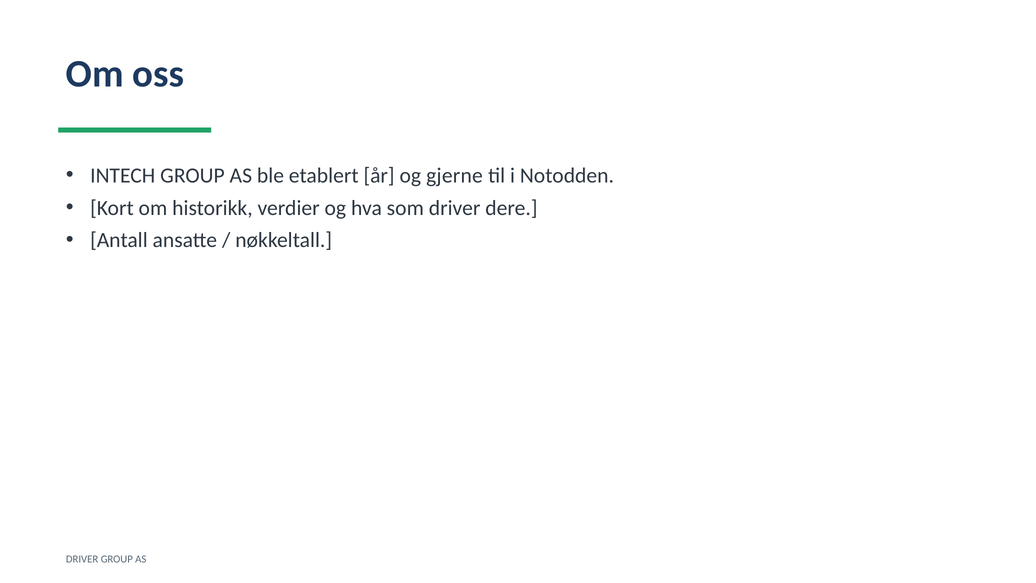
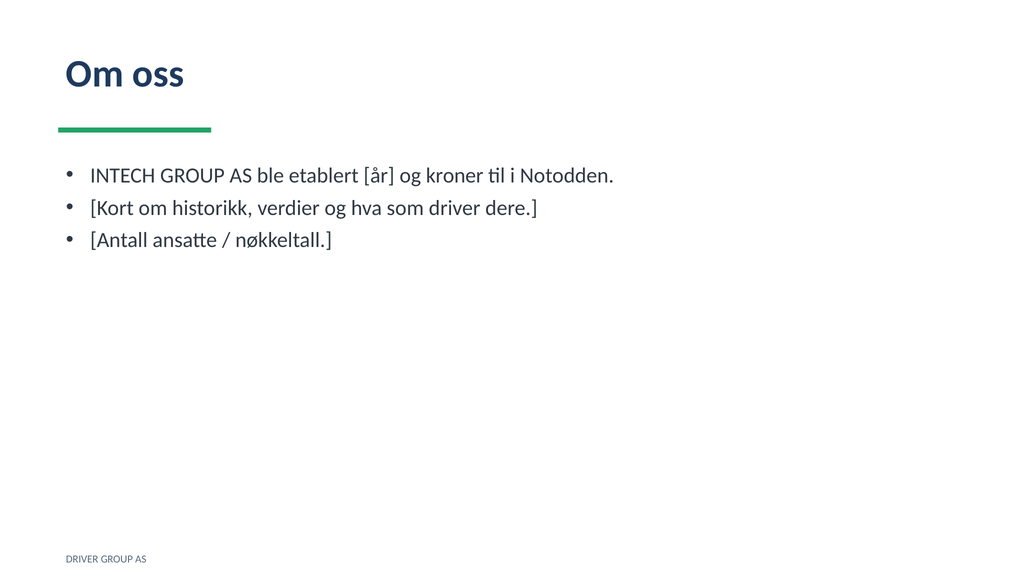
gjerne: gjerne -> kroner (455, 175)
